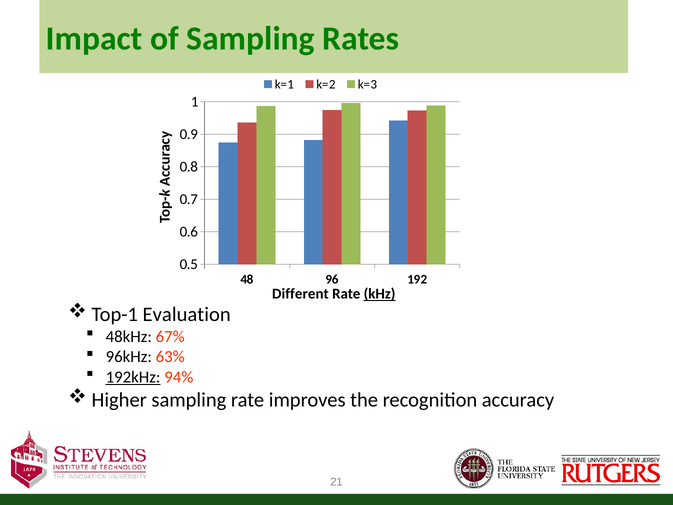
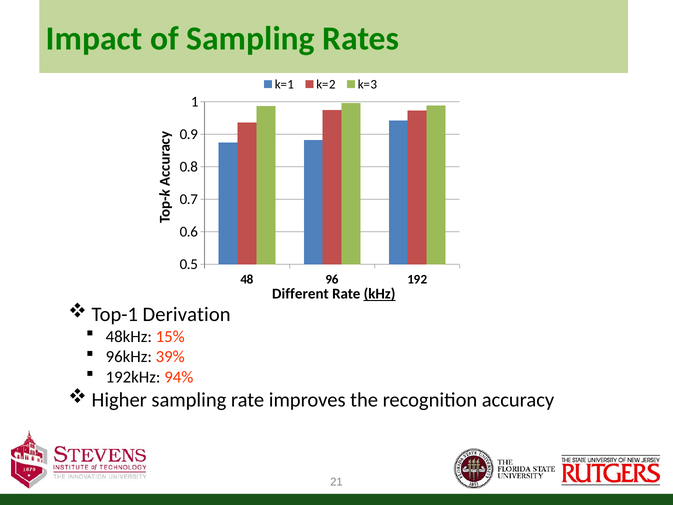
Evaluation: Evaluation -> Derivation (187, 314)
67%: 67% -> 15% (170, 336)
63%: 63% -> 39% (170, 357)
192kHz underline: present -> none (133, 377)
